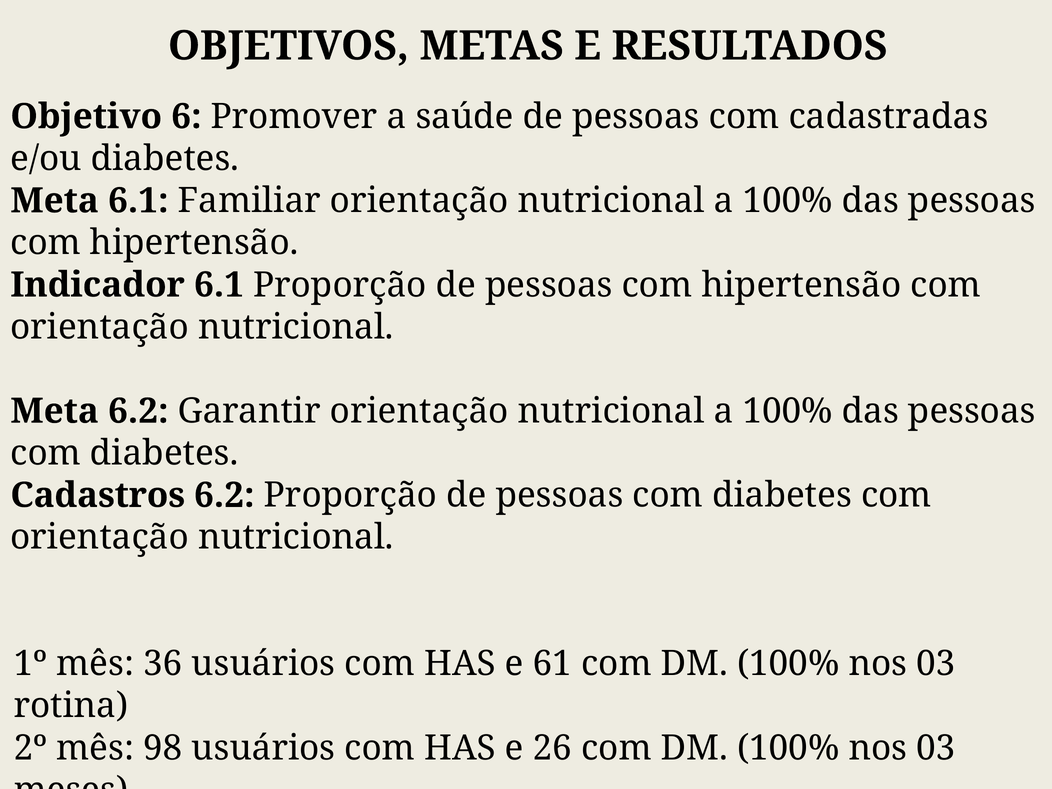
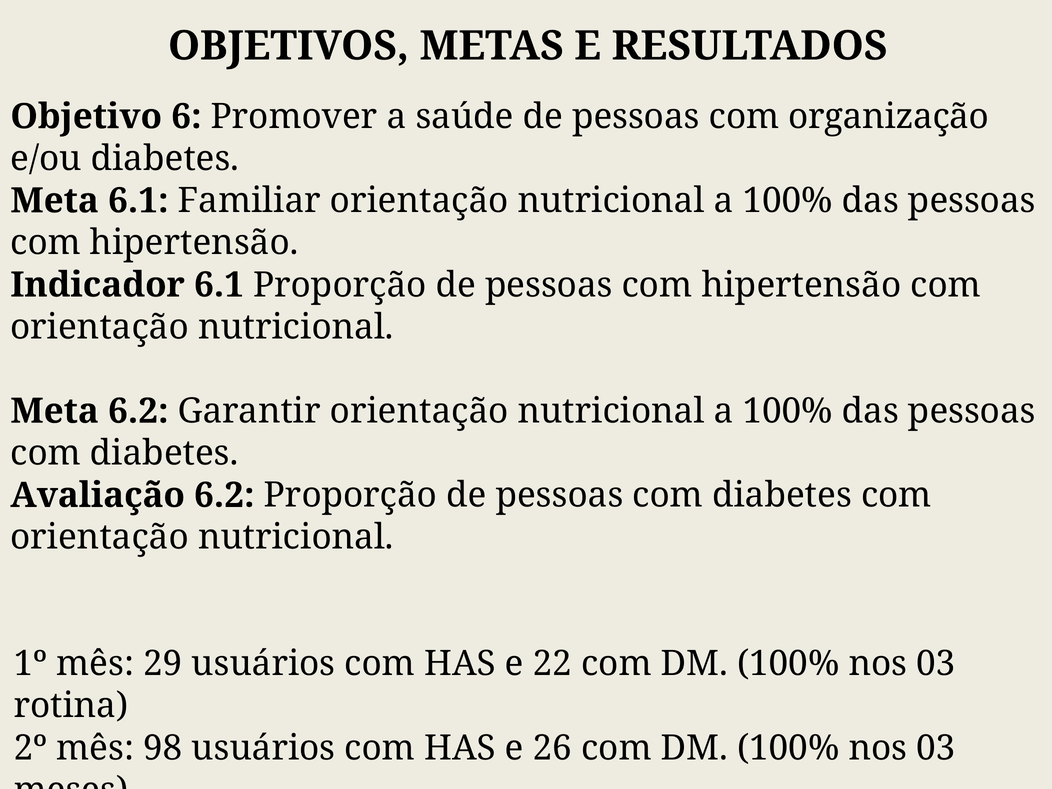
cadastradas: cadastradas -> organização (889, 117)
Cadastros: Cadastros -> Avaliação (98, 495)
36: 36 -> 29 (163, 664)
61: 61 -> 22 (552, 664)
